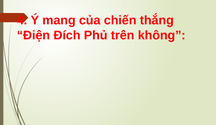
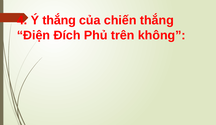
Ý mang: mang -> thắng (59, 20)
